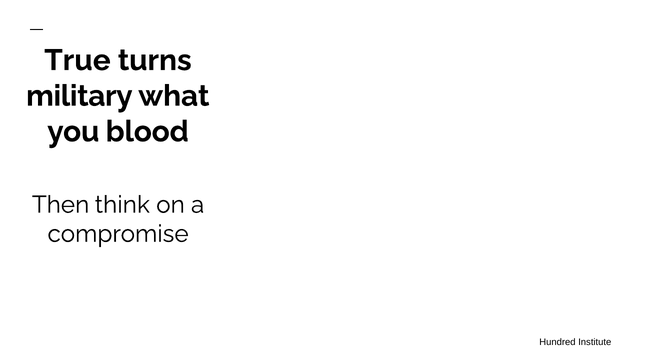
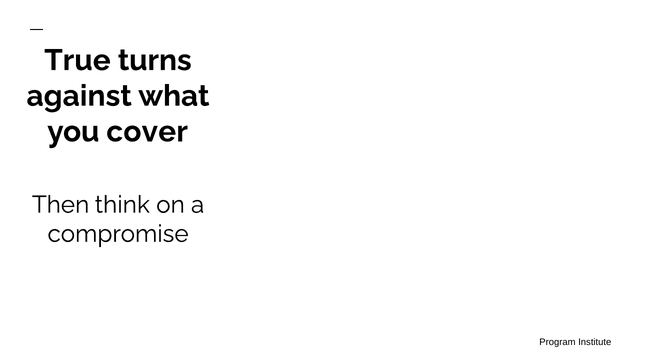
military: military -> against (79, 96)
blood: blood -> cover (147, 132)
Hundred: Hundred -> Program (557, 343)
